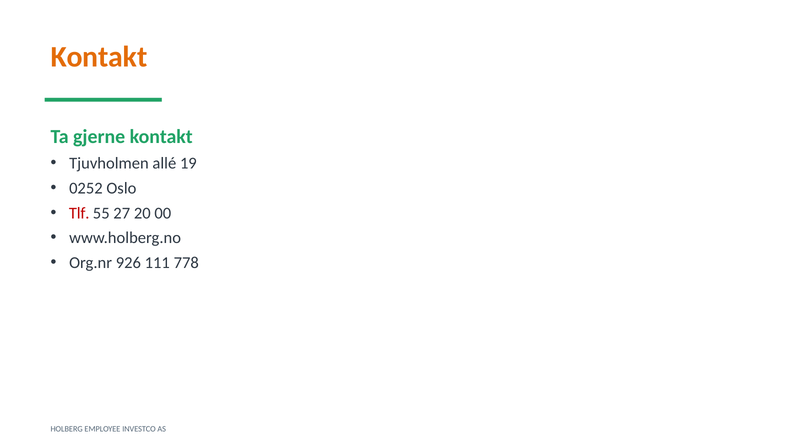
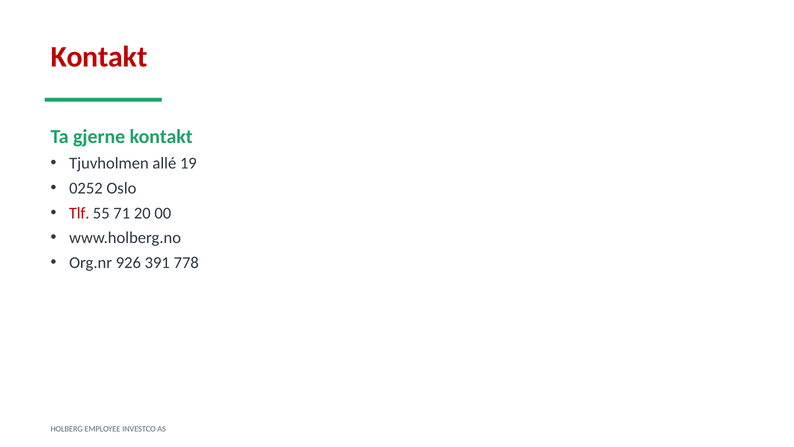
Kontakt colour: orange -> red (99, 57)
27: 27 -> 71 (122, 213)
111: 111 -> 391 (157, 263)
